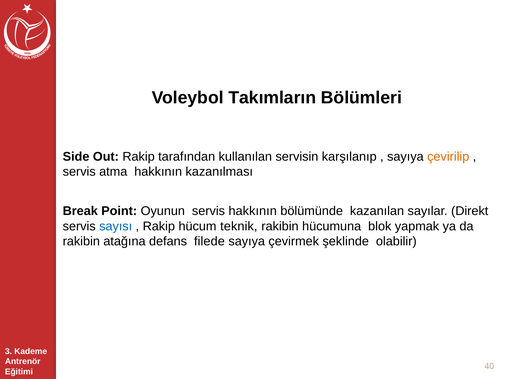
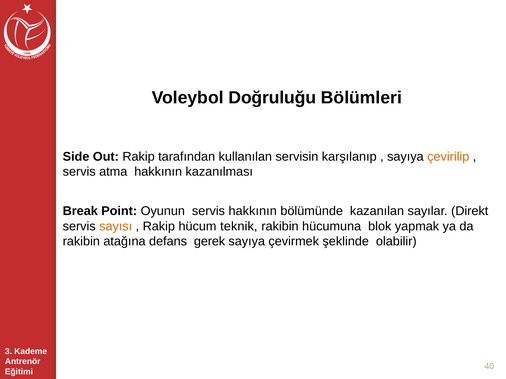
Takımların: Takımların -> Doğruluğu (272, 98)
sayısı colour: blue -> orange (116, 227)
filede: filede -> gerek (210, 242)
